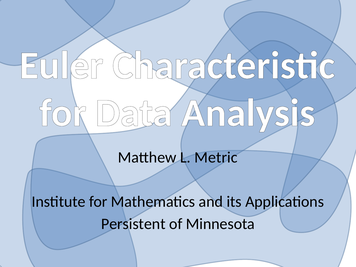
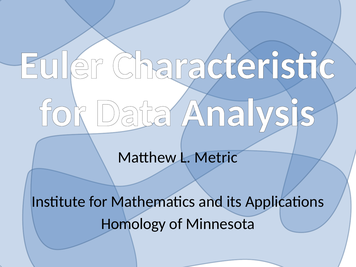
Persistent: Persistent -> Homology (133, 224)
